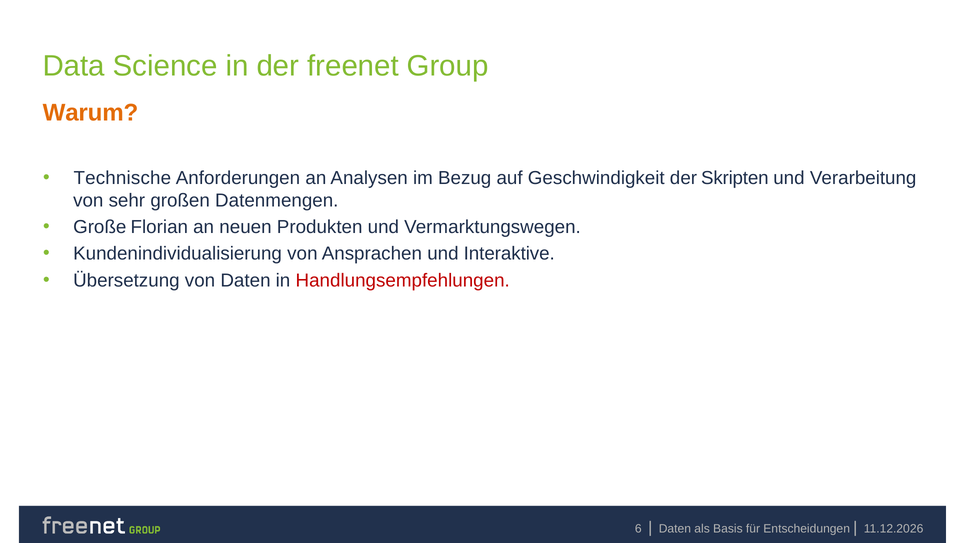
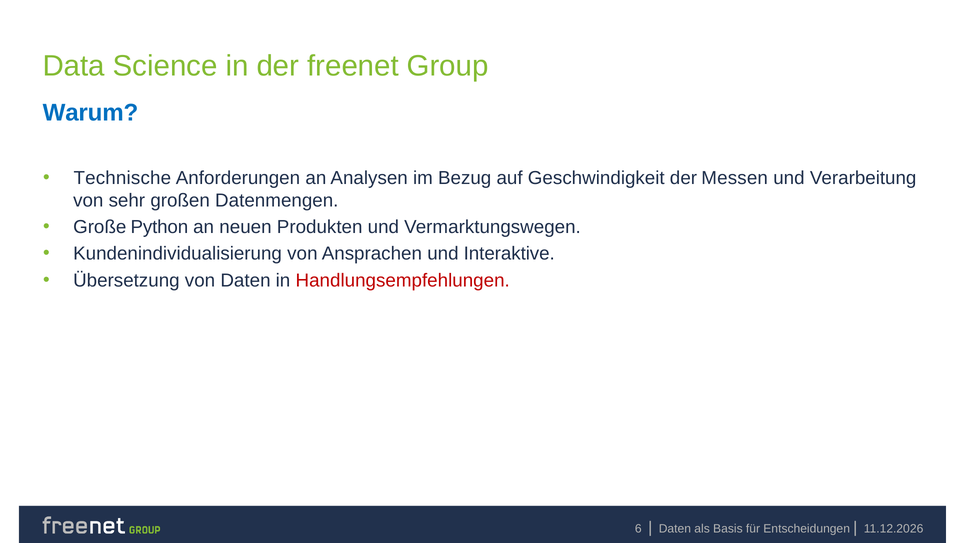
Warum colour: orange -> blue (90, 113)
Skripten: Skripten -> Messen (735, 178)
Florian: Florian -> Python (159, 227)
